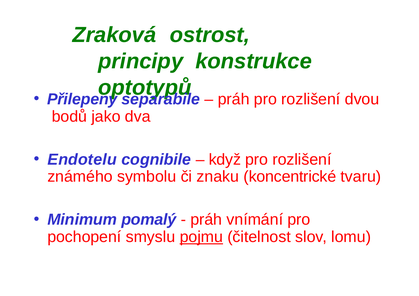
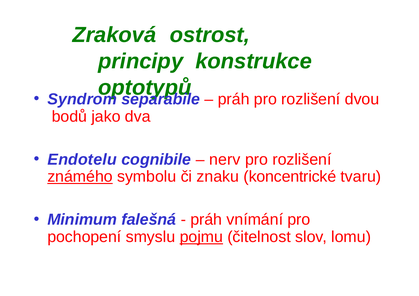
Přilepeny: Přilepeny -> Syndrom (82, 99)
když: když -> nerv (225, 160)
známého underline: none -> present (80, 177)
pomalý: pomalý -> falešná (149, 220)
